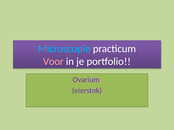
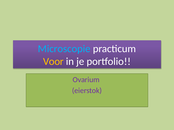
Voor colour: pink -> yellow (53, 62)
